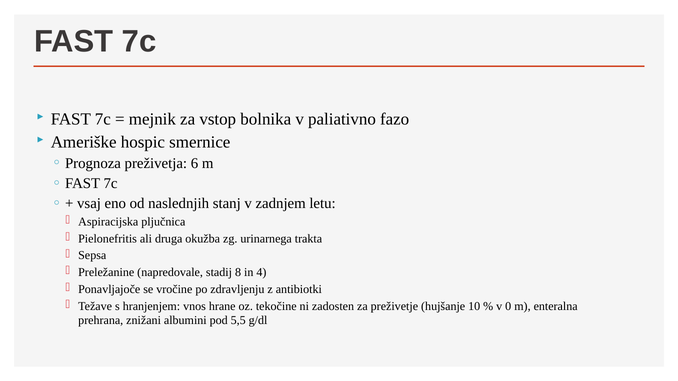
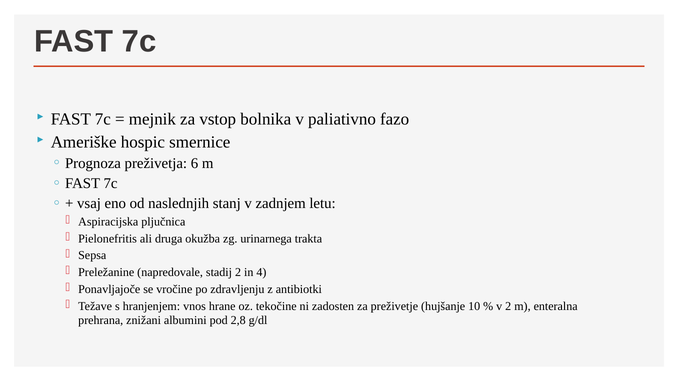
stadij 8: 8 -> 2 (238, 273)
v 0: 0 -> 2 (508, 306)
5,5: 5,5 -> 2,8 (238, 321)
